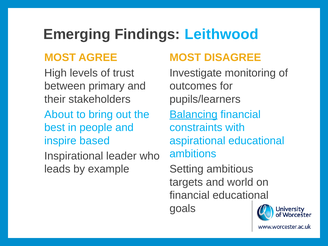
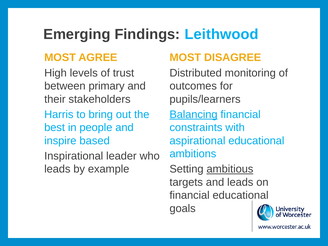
Investigate: Investigate -> Distributed (196, 73)
About: About -> Harris (59, 114)
ambitious underline: none -> present (230, 169)
and world: world -> leads (240, 182)
